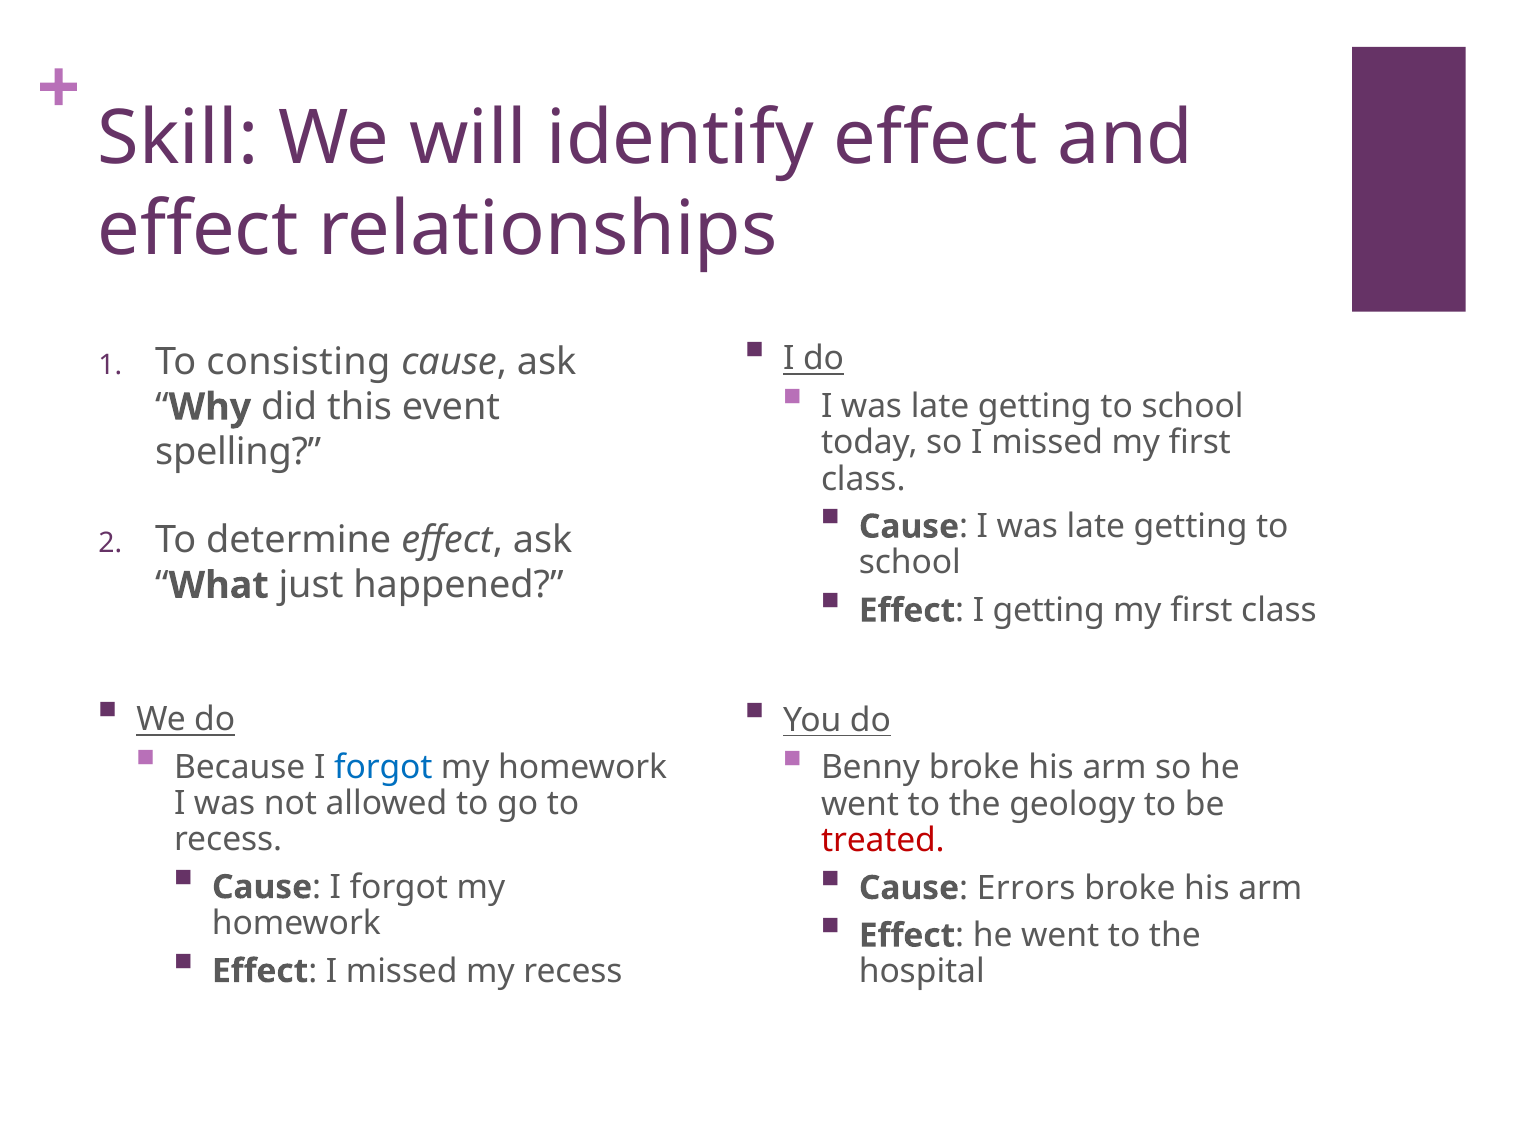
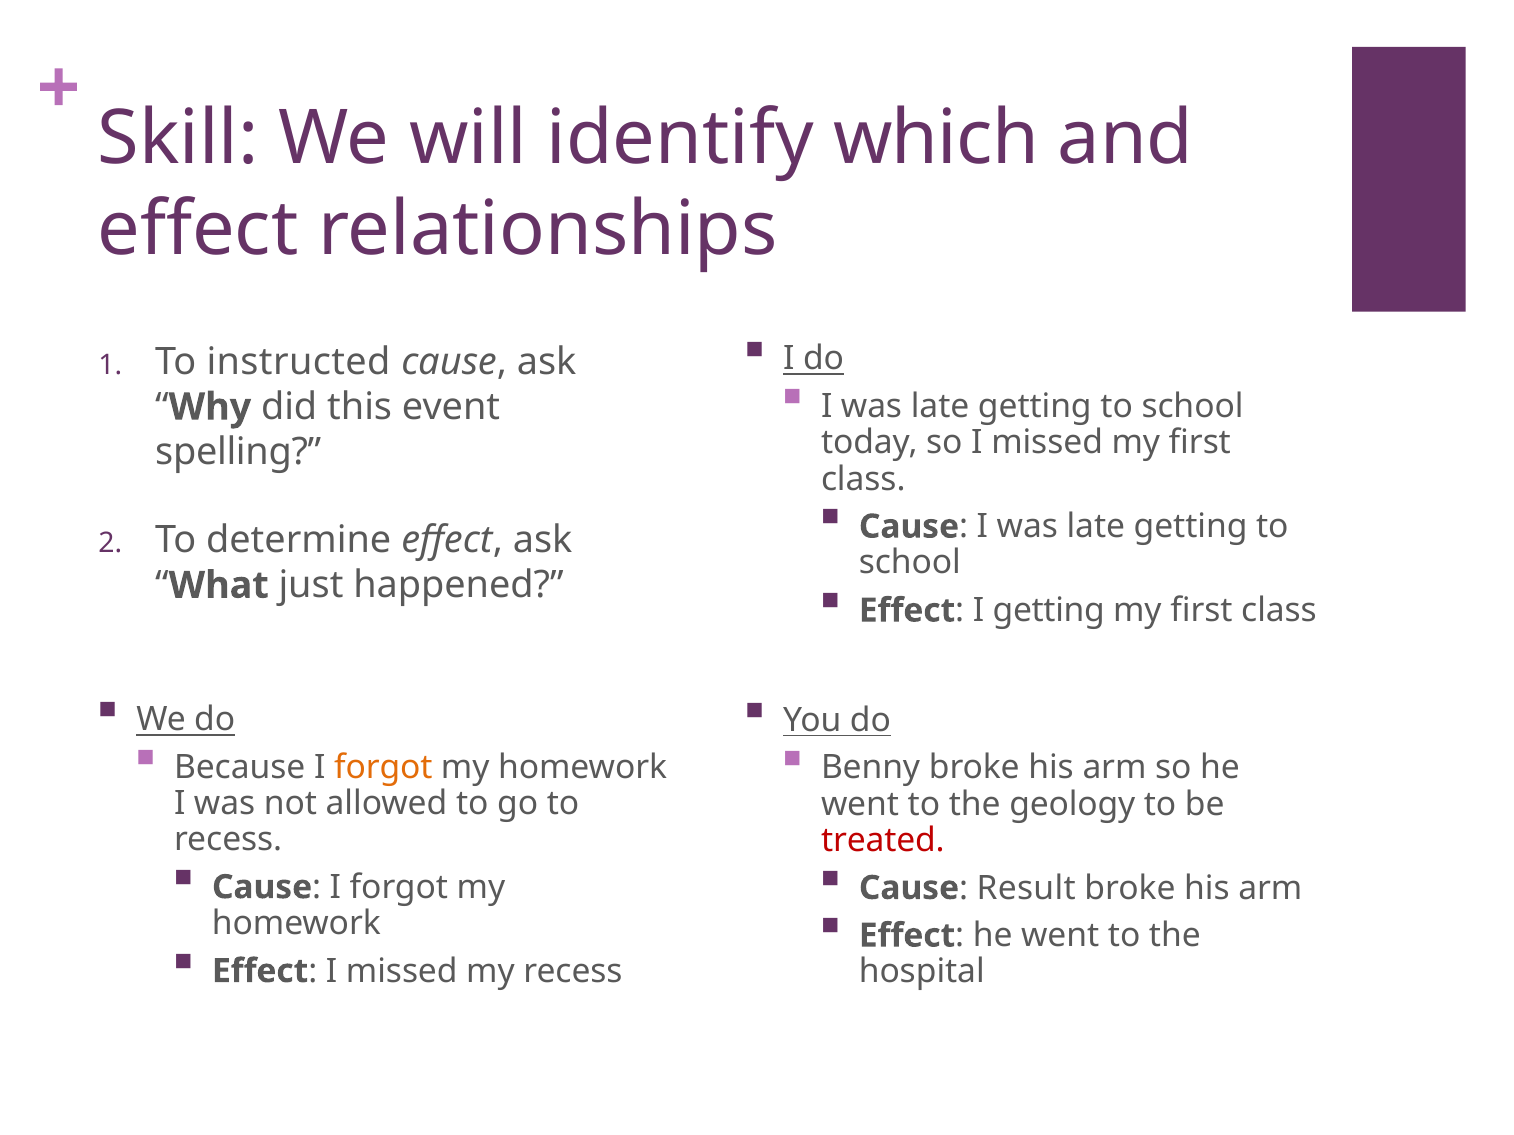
identify effect: effect -> which (936, 138)
consisting: consisting -> instructed (298, 362)
forgot colour: blue -> orange (383, 767)
Errors: Errors -> Result (1026, 888)
